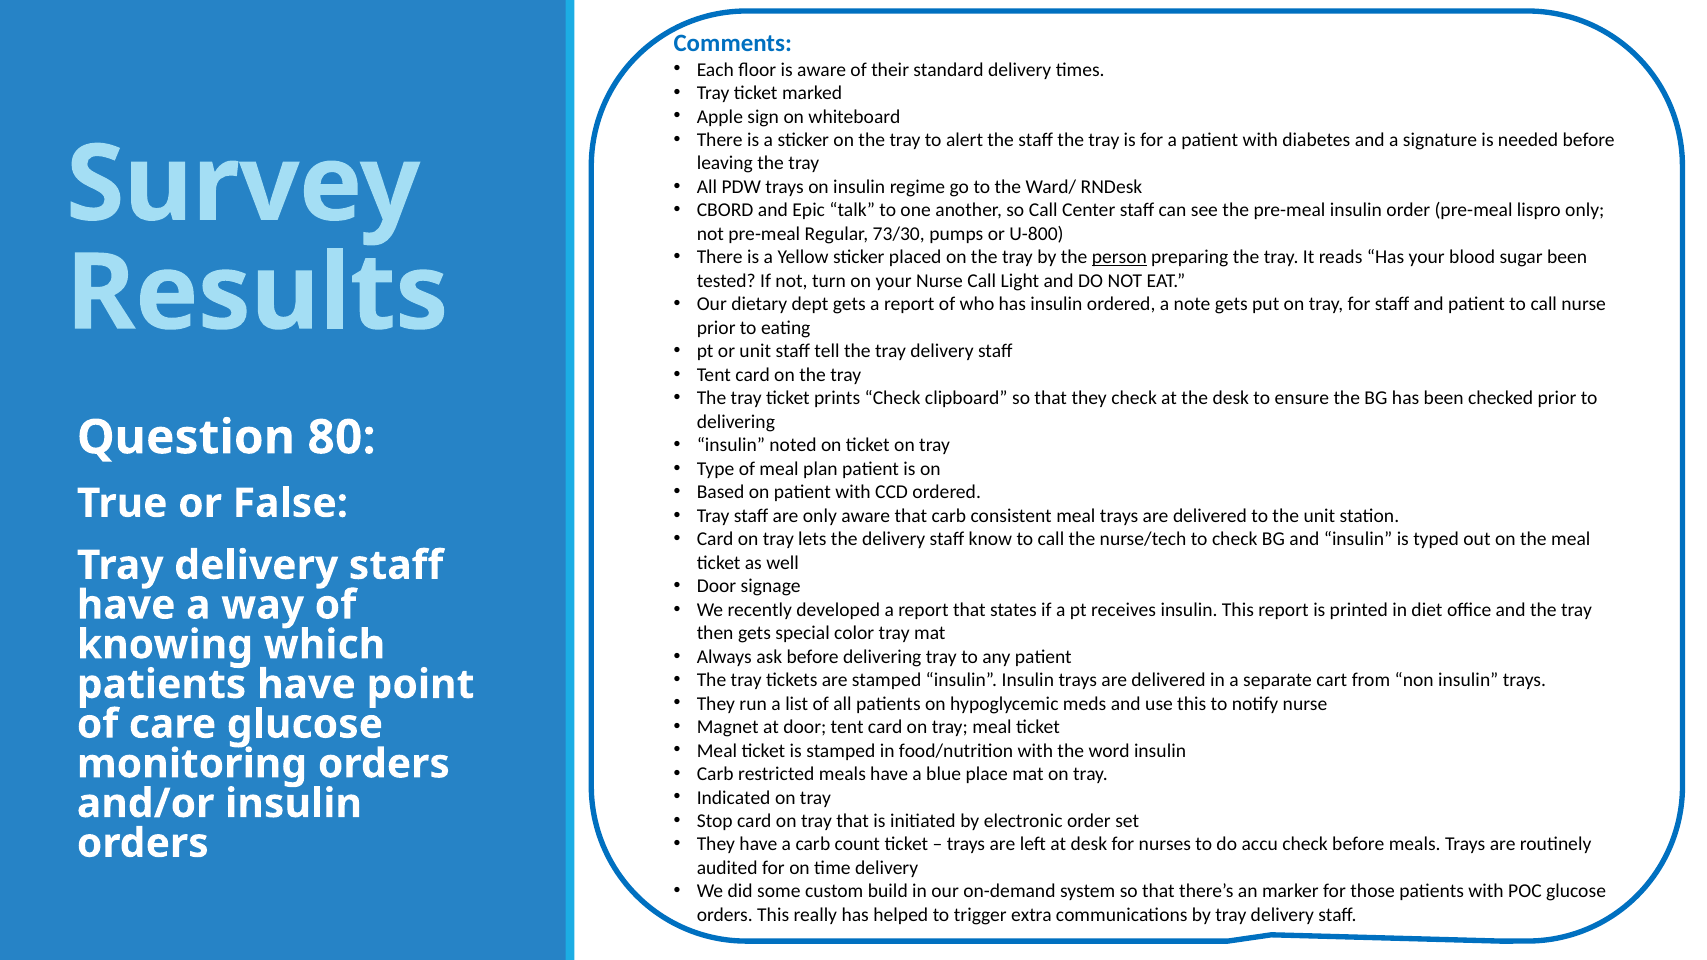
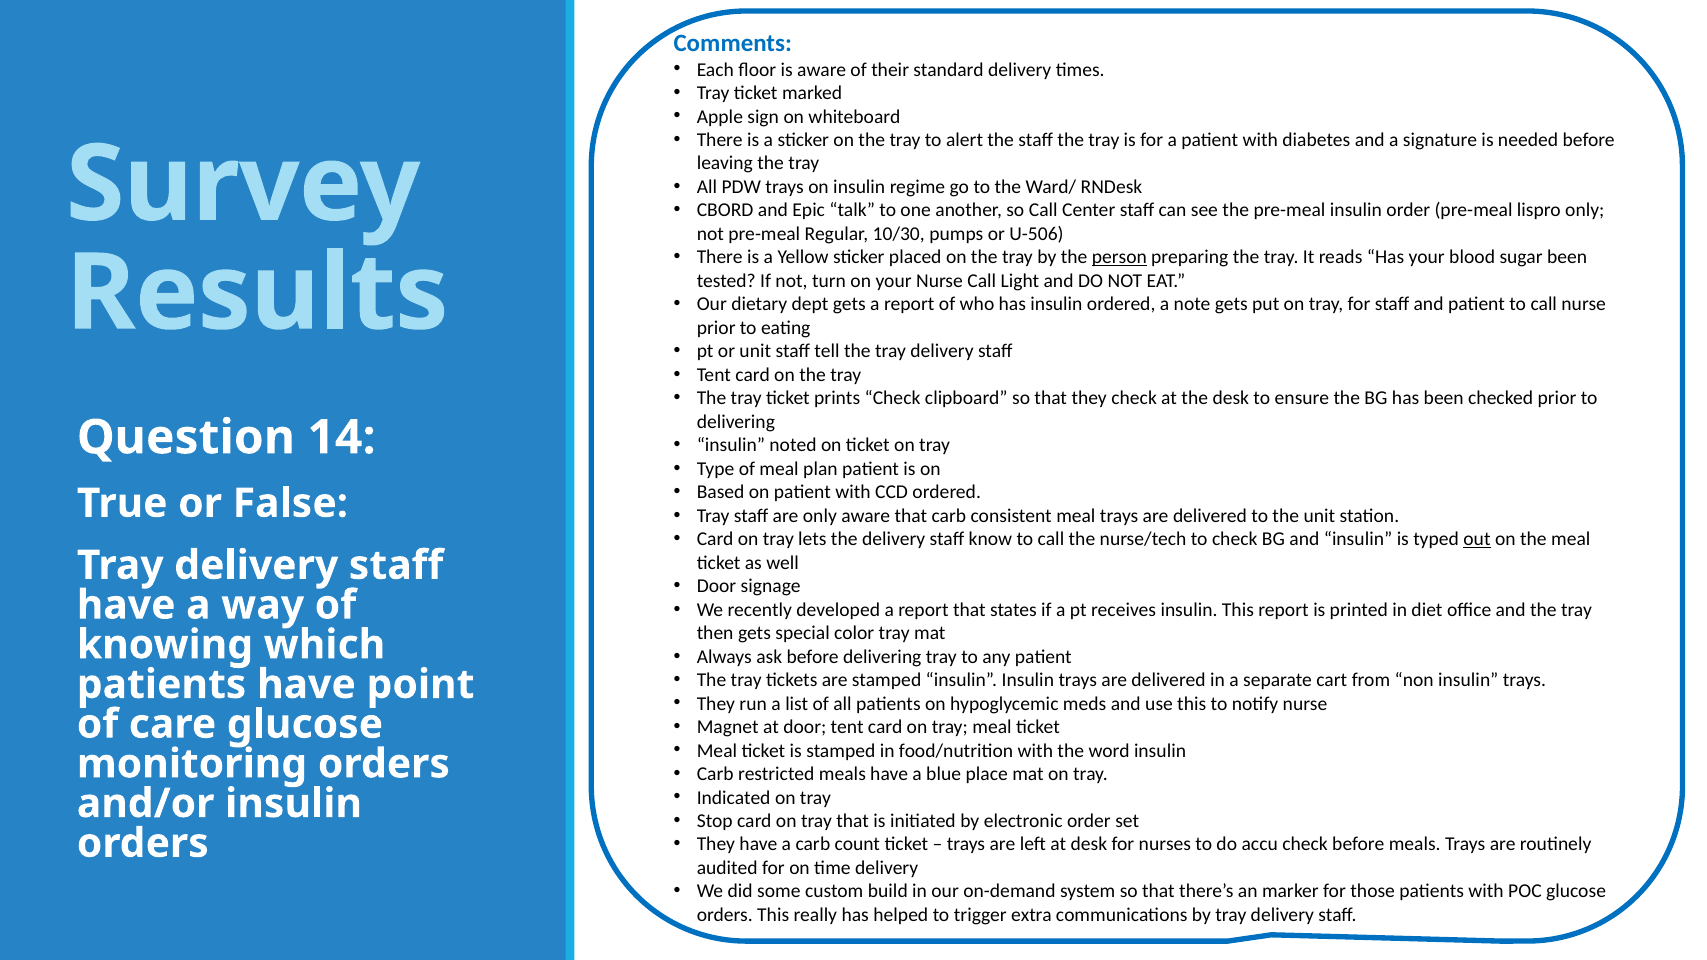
73/30: 73/30 -> 10/30 (899, 234)
U-800: U-800 -> U-506 (1037, 234)
80: 80 -> 14 (342, 438)
out underline: none -> present (1477, 539)
